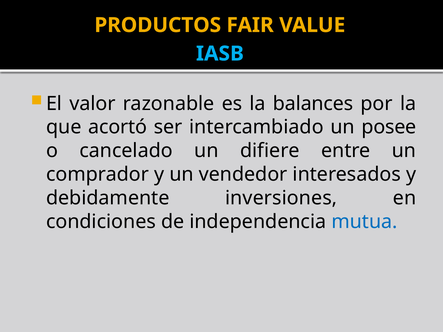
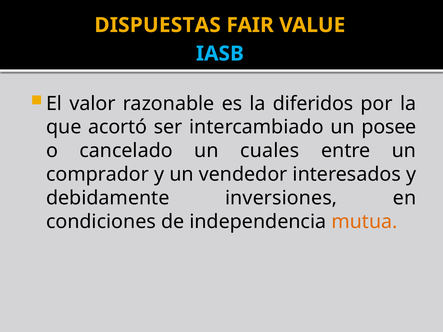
PRODUCTOS: PRODUCTOS -> DISPUESTAS (158, 25)
balances: balances -> diferidos (313, 104)
difiere: difiere -> cuales (270, 151)
mutua colour: blue -> orange (364, 222)
